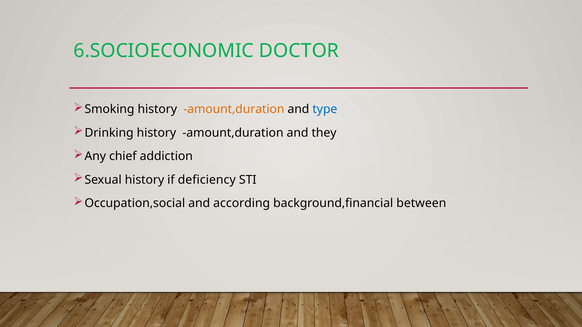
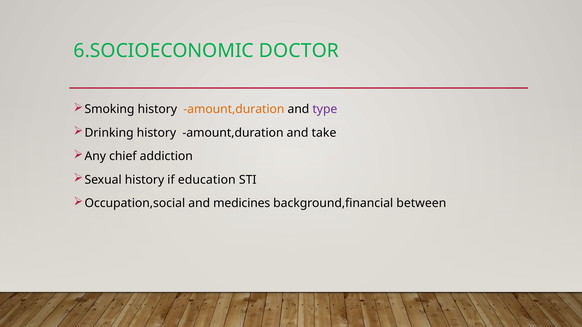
type colour: blue -> purple (325, 109)
they: they -> take (324, 133)
deficiency: deficiency -> education (207, 180)
according: according -> medicines (242, 204)
